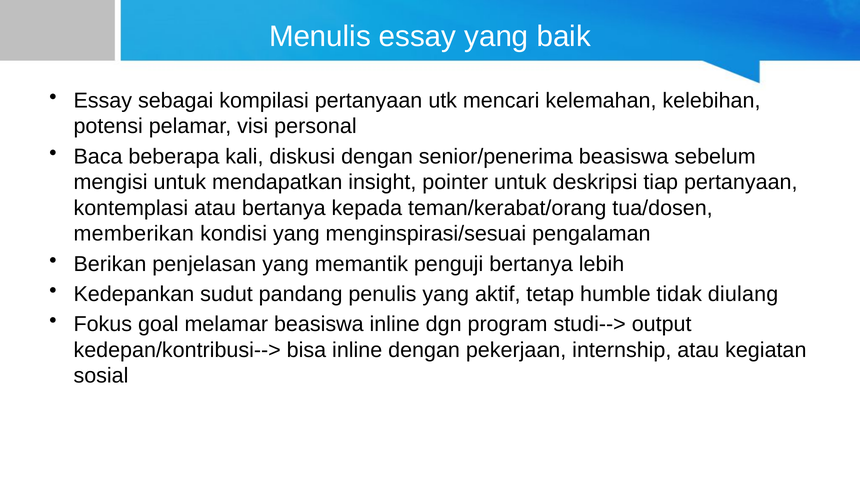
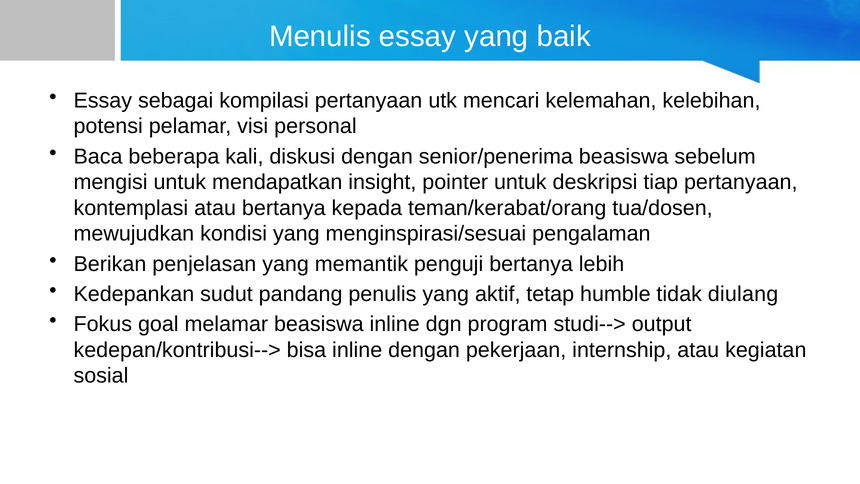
memberikan: memberikan -> mewujudkan (134, 234)
